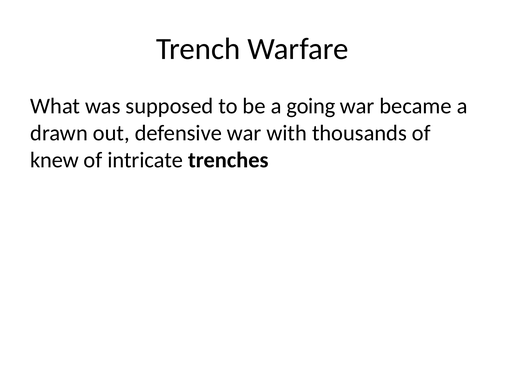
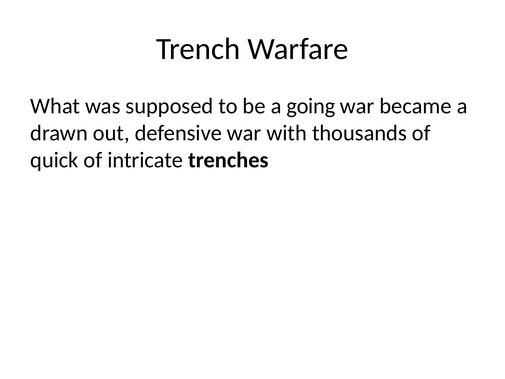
knew: knew -> quick (54, 160)
